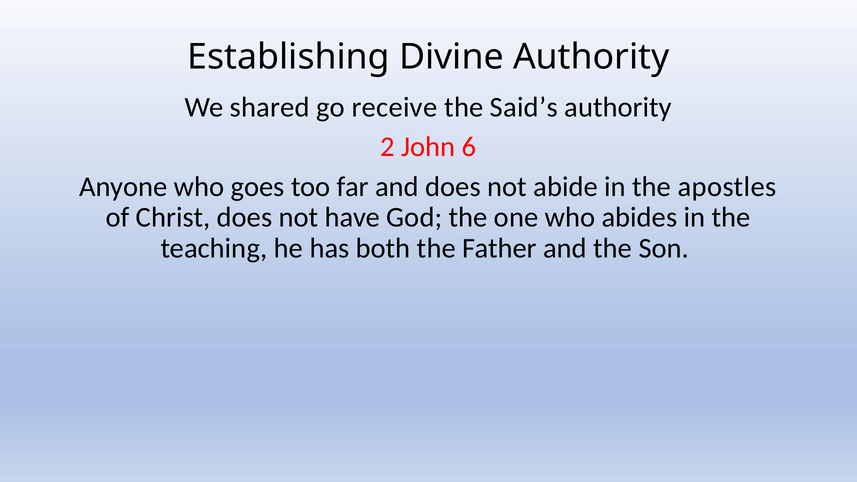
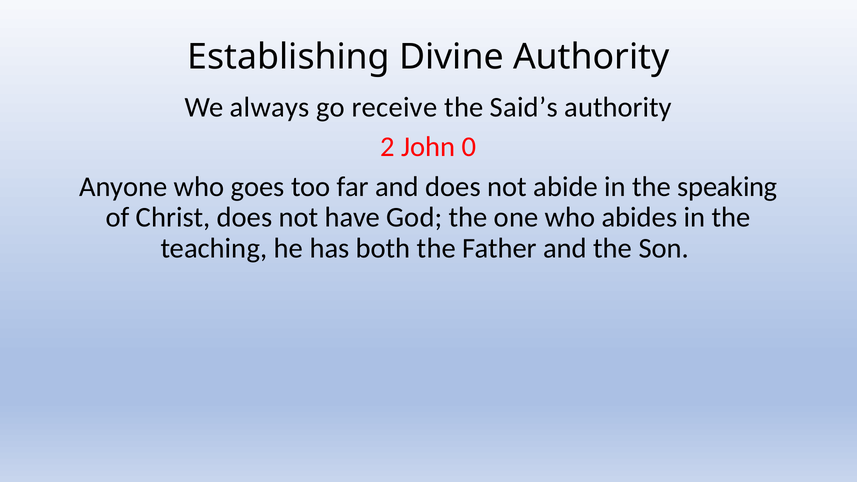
shared: shared -> always (270, 107)
6: 6 -> 0 (469, 147)
apostles: apostles -> speaking (727, 187)
